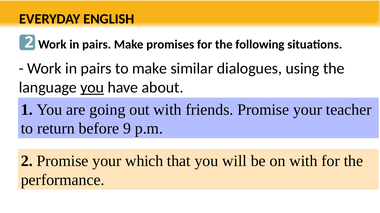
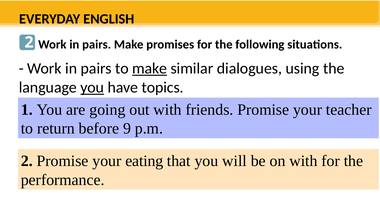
make underline: none -> present (150, 69)
about: about -> topics (163, 88)
which: which -> eating (144, 161)
